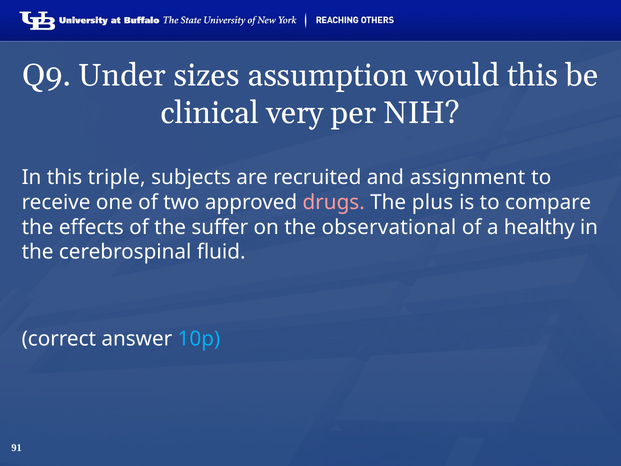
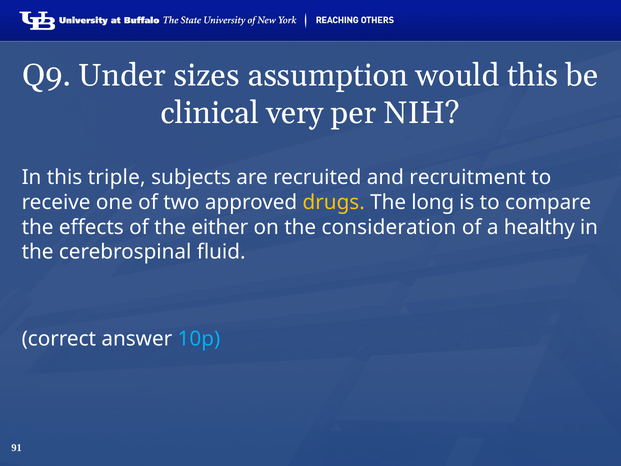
assignment: assignment -> recruitment (468, 177)
drugs colour: pink -> yellow (334, 202)
plus: plus -> long (433, 202)
suffer: suffer -> either (220, 227)
observational: observational -> consideration (389, 227)
